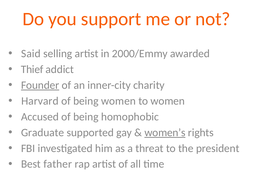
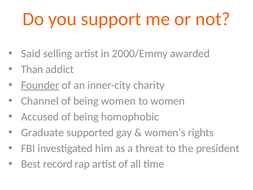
Thief: Thief -> Than (32, 69)
Harvard: Harvard -> Channel (40, 101)
women’s underline: present -> none (165, 132)
father: father -> record (58, 164)
